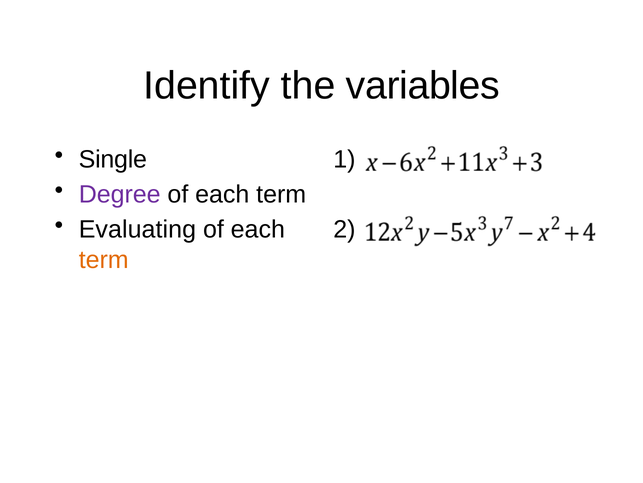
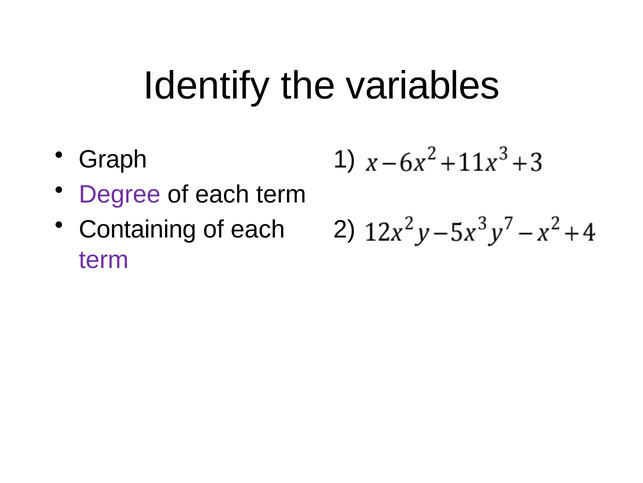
Single: Single -> Graph (113, 159)
Evaluating: Evaluating -> Containing (138, 229)
term colour: orange -> purple (104, 259)
